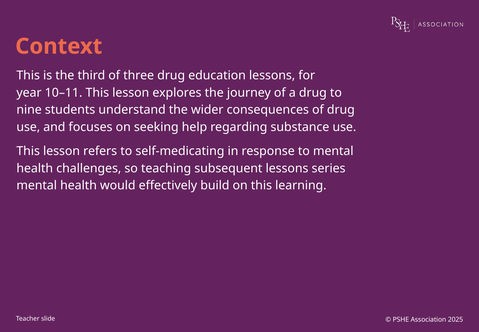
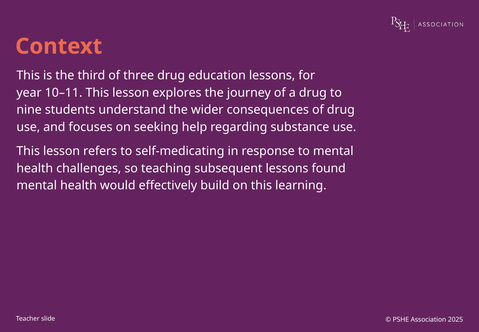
series: series -> found (329, 168)
